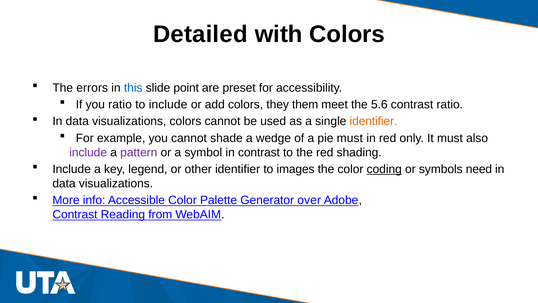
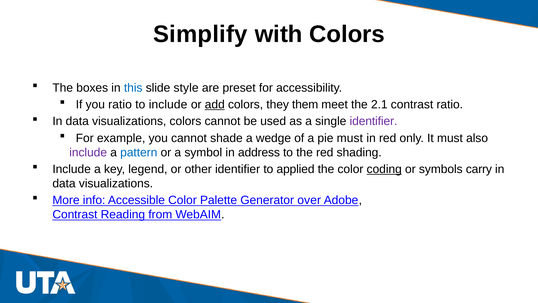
Detailed: Detailed -> Simplify (200, 34)
errors: errors -> boxes (92, 88)
point: point -> style (186, 88)
add underline: none -> present (215, 105)
5.6: 5.6 -> 2.1 (379, 105)
identifier colour: orange -> purple (373, 121)
pattern colour: purple -> blue (139, 152)
in contrast: contrast -> address (259, 152)
images: images -> applied (296, 169)
need: need -> carry (479, 169)
